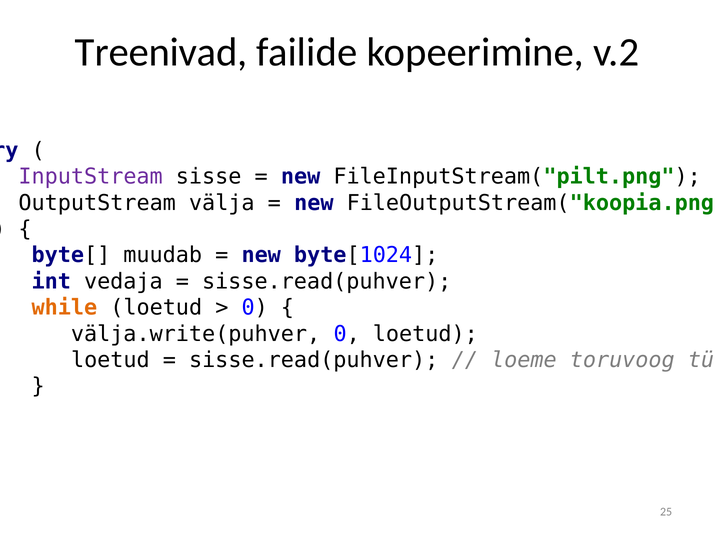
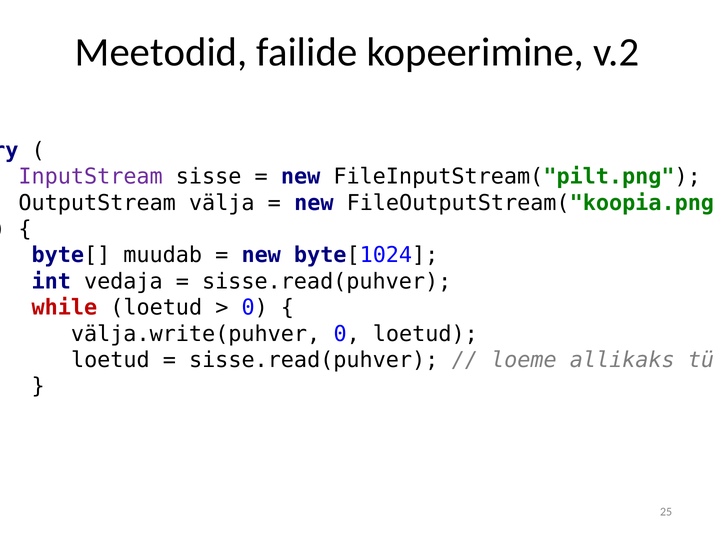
Treenivad: Treenivad -> Meetodid (161, 52)
while colour: orange -> red (64, 308)
toruvoog: toruvoog -> allikaks (622, 360)
